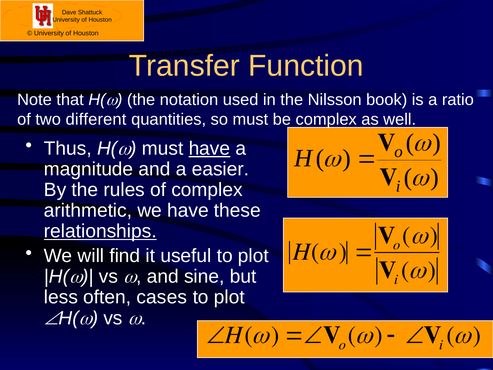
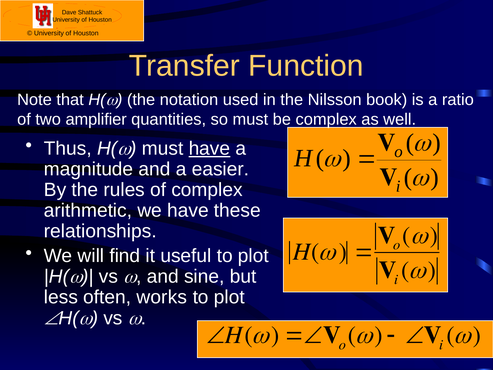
different: different -> amplifier (96, 119)
relationships underline: present -> none (100, 231)
cases: cases -> works (162, 297)
